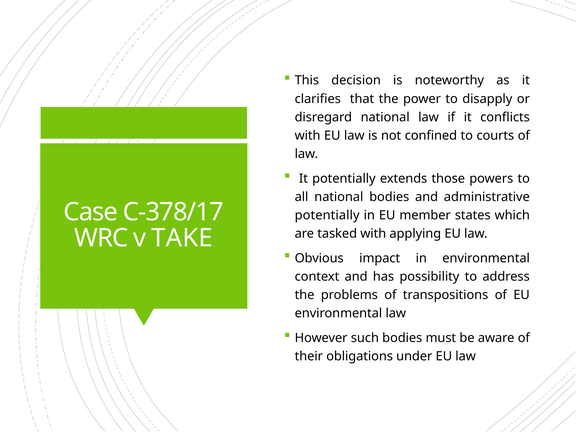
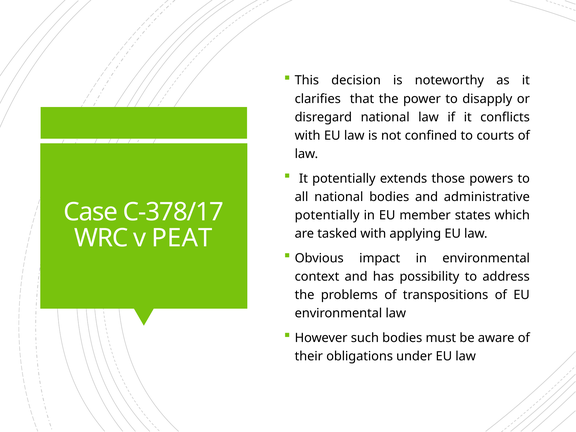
TAKE: TAKE -> PEAT (182, 238)
